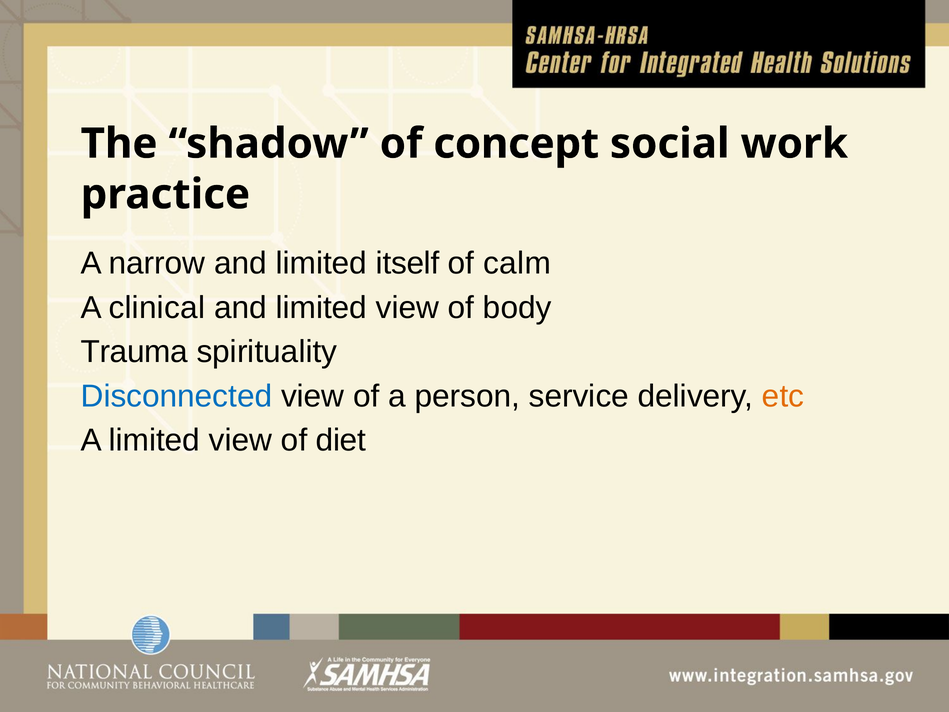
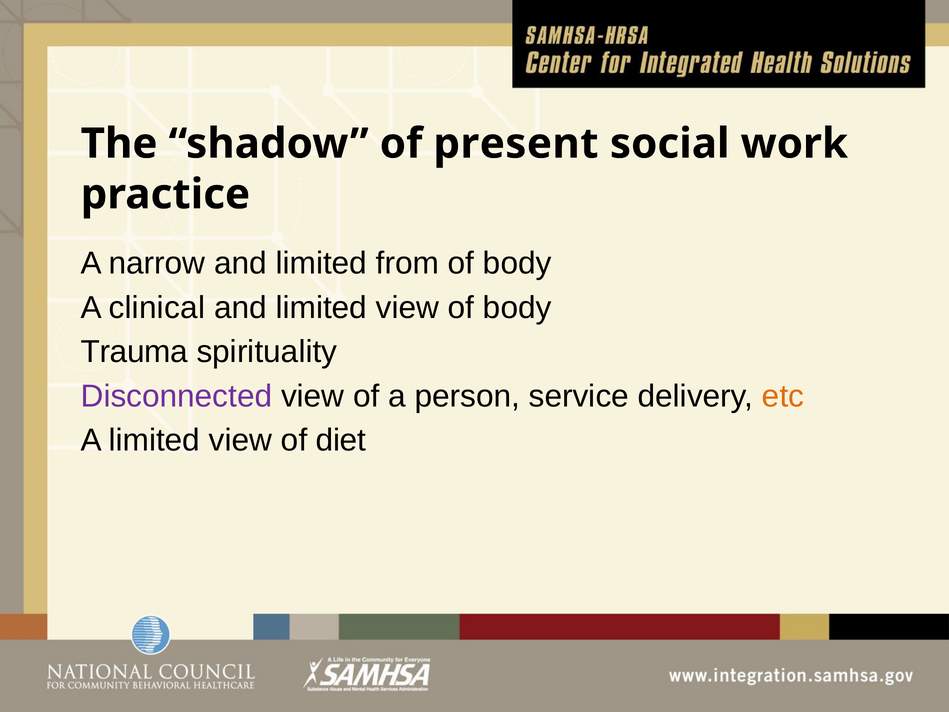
concept: concept -> present (516, 144)
itself: itself -> from (407, 263)
calm: calm -> body (517, 263)
Disconnected colour: blue -> purple (176, 396)
